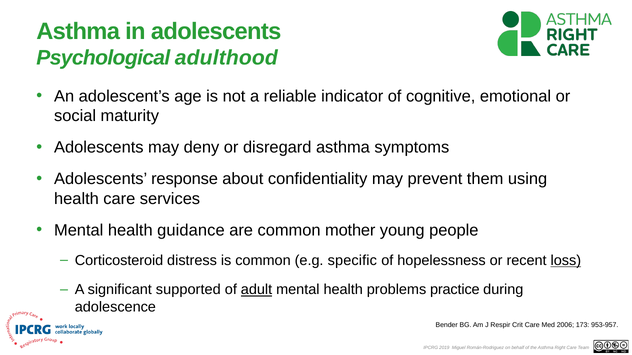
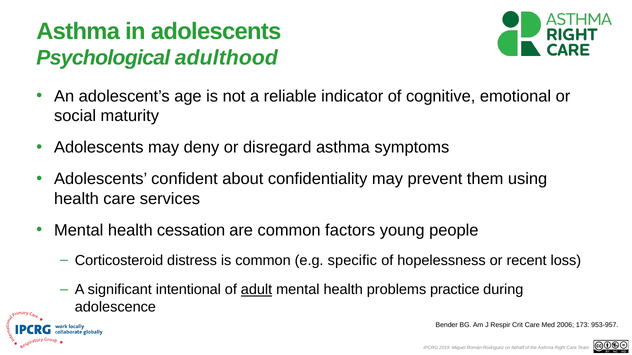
response: response -> confident (184, 179)
guidance: guidance -> cessation (191, 231)
mother: mother -> factors (350, 231)
loss underline: present -> none (566, 261)
supported: supported -> intentional (188, 290)
